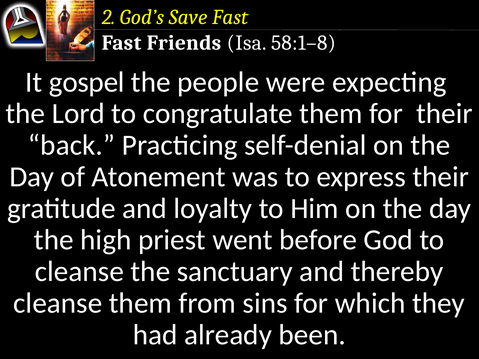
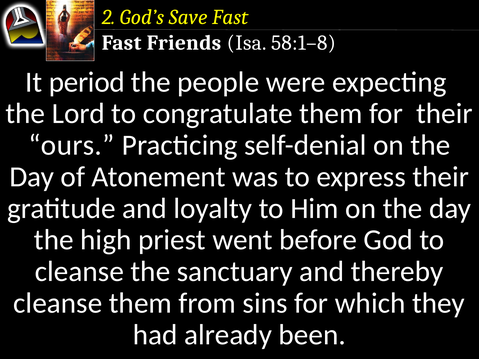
gospel: gospel -> period (87, 82)
back: back -> ours (71, 145)
